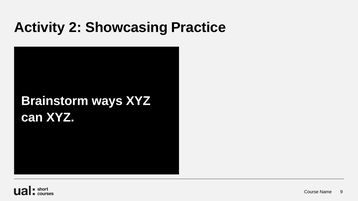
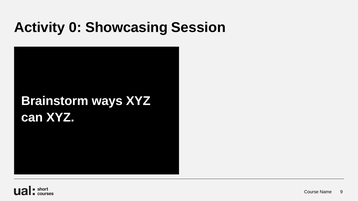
2: 2 -> 0 (75, 27)
Practice: Practice -> Session (198, 27)
